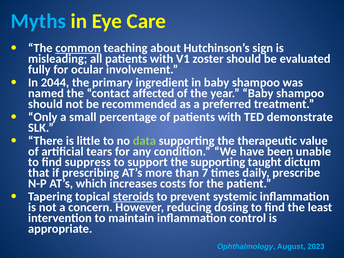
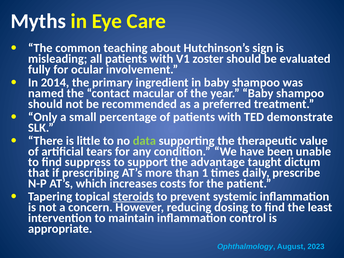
Myths colour: light blue -> white (38, 21)
common underline: present -> none (78, 48)
2044: 2044 -> 2014 (55, 82)
affected: affected -> macular (153, 93)
the supporting: supporting -> advantage (218, 162)
7: 7 -> 1 (205, 173)
